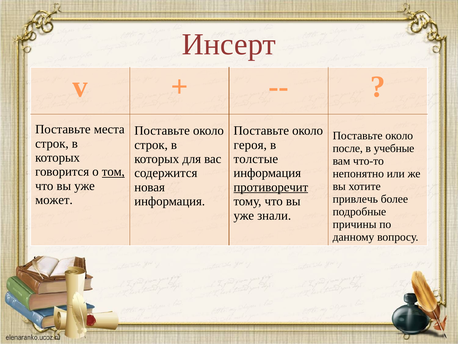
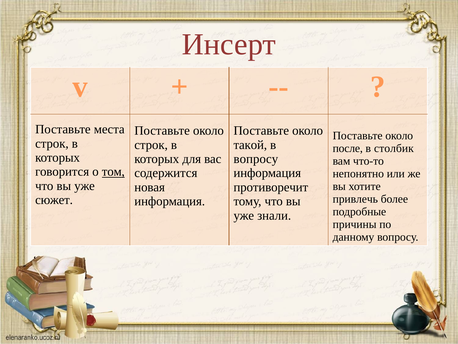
героя: героя -> такой (250, 145)
учебные: учебные -> столбик (394, 148)
толстые: толстые -> вопросу (256, 159)
противоречит underline: present -> none (271, 187)
может: может -> сюжет (54, 200)
